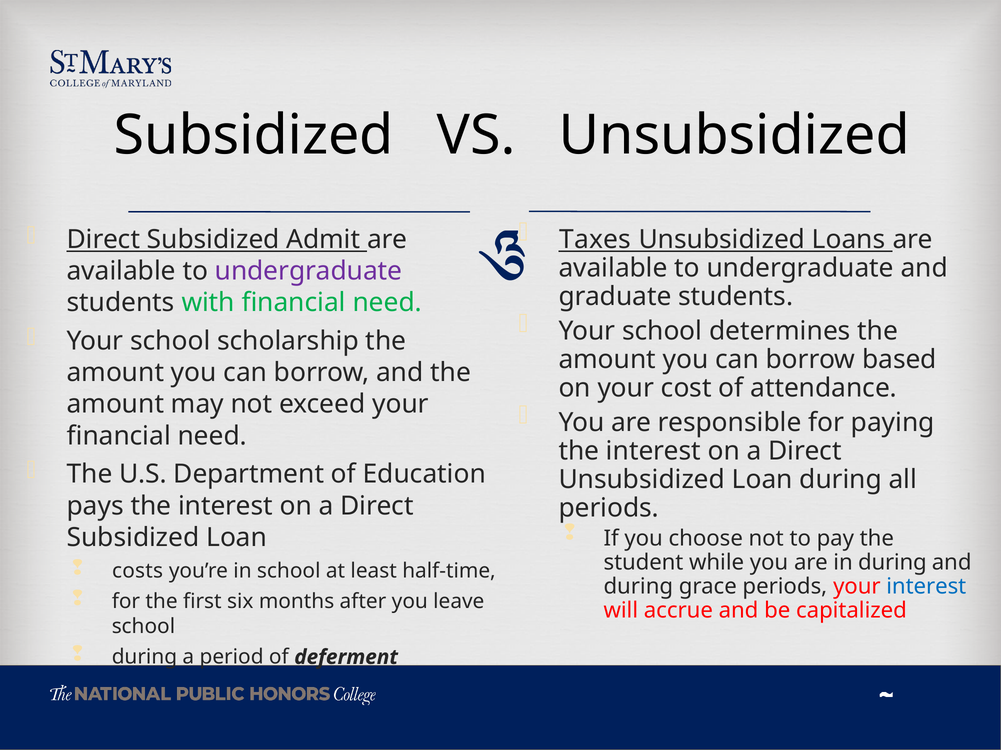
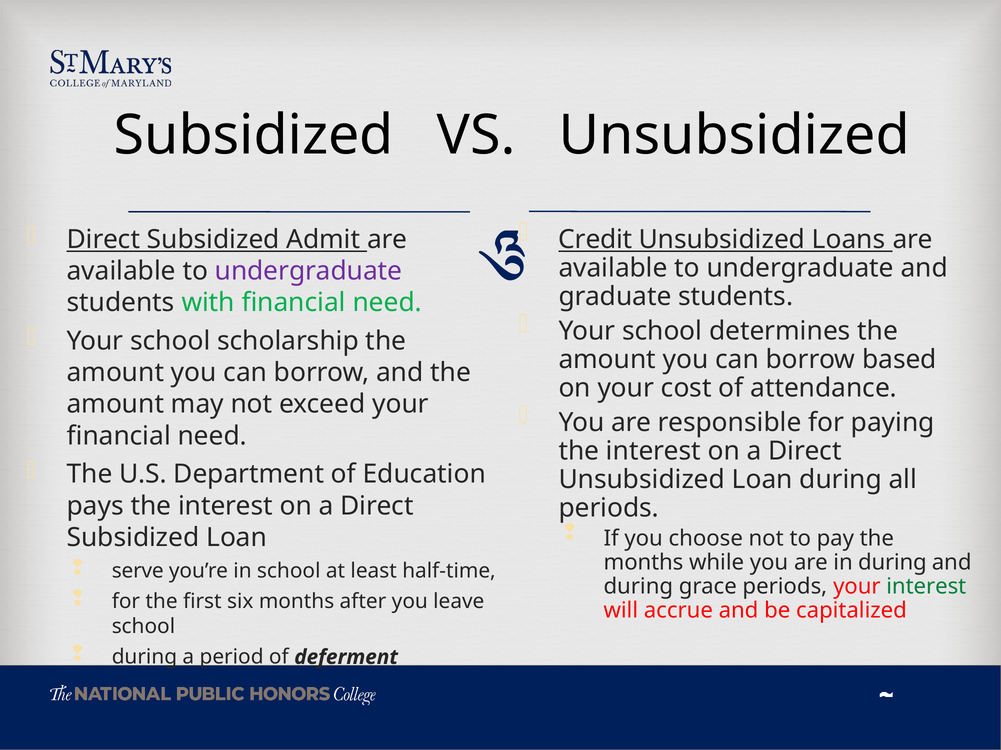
Taxes: Taxes -> Credit (595, 240)
student: student -> months (643, 563)
costs: costs -> serve (138, 572)
interest colour: blue -> green (926, 587)
